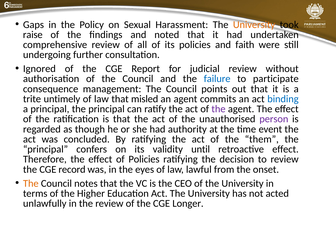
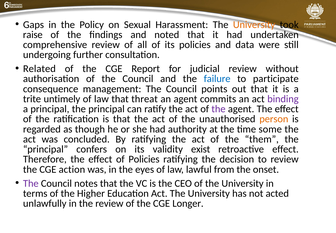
faith: faith -> data (245, 45)
Ignored: Ignored -> Related (39, 69)
misled: misled -> threat (145, 99)
binding colour: blue -> purple (283, 99)
person colour: purple -> orange (274, 119)
event: event -> some (270, 129)
until: until -> exist (201, 149)
record: record -> action (72, 169)
The colour: orange -> purple (31, 183)
